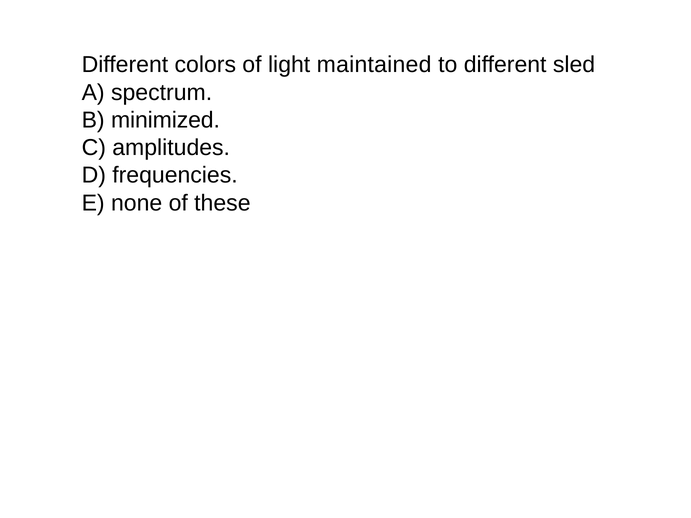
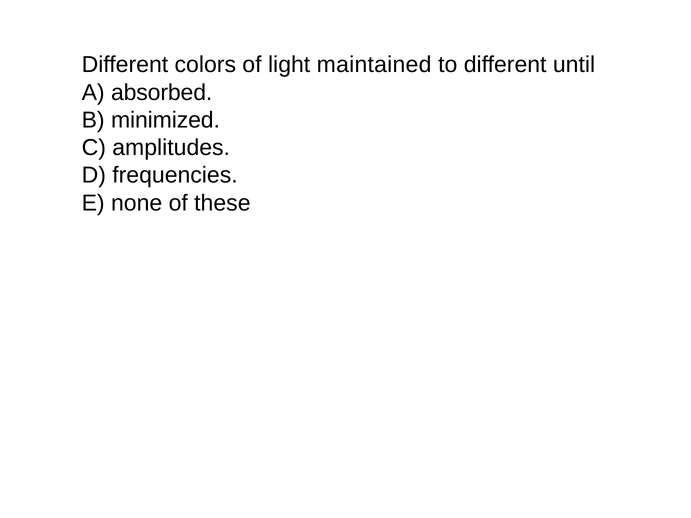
sled: sled -> until (574, 65)
spectrum: spectrum -> absorbed (162, 93)
